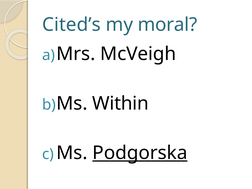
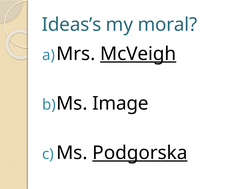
Cited’s: Cited’s -> Ideas’s (72, 25)
McVeigh underline: none -> present (138, 54)
Within: Within -> Image (120, 103)
